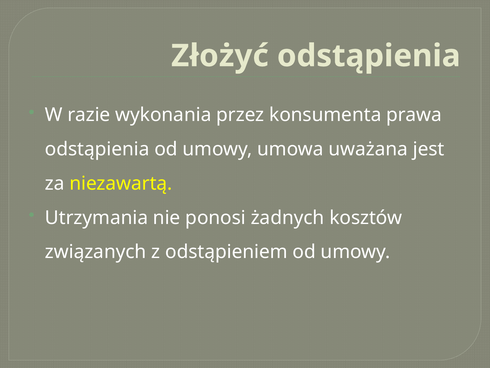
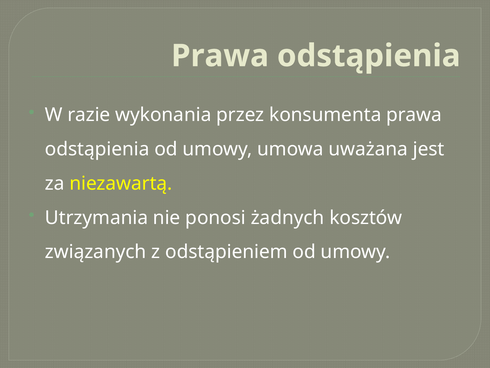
Złożyć: Złożyć -> Prawa (220, 56)
